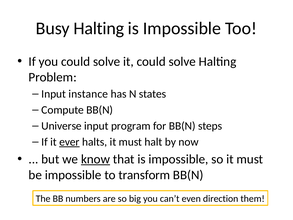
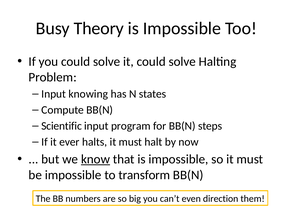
Busy Halting: Halting -> Theory (99, 28)
instance: instance -> knowing (88, 94)
Universe: Universe -> Scientific (62, 126)
ever underline: present -> none (69, 142)
